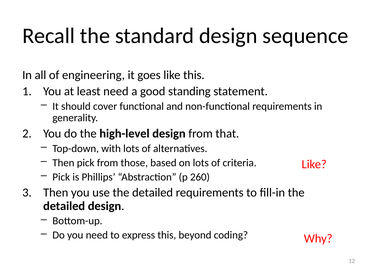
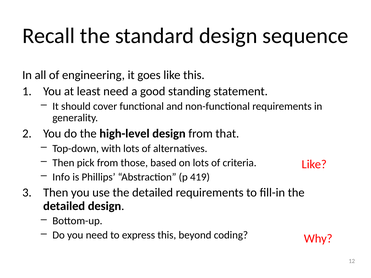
Pick: Pick -> Info (61, 177)
260: 260 -> 419 (200, 177)
